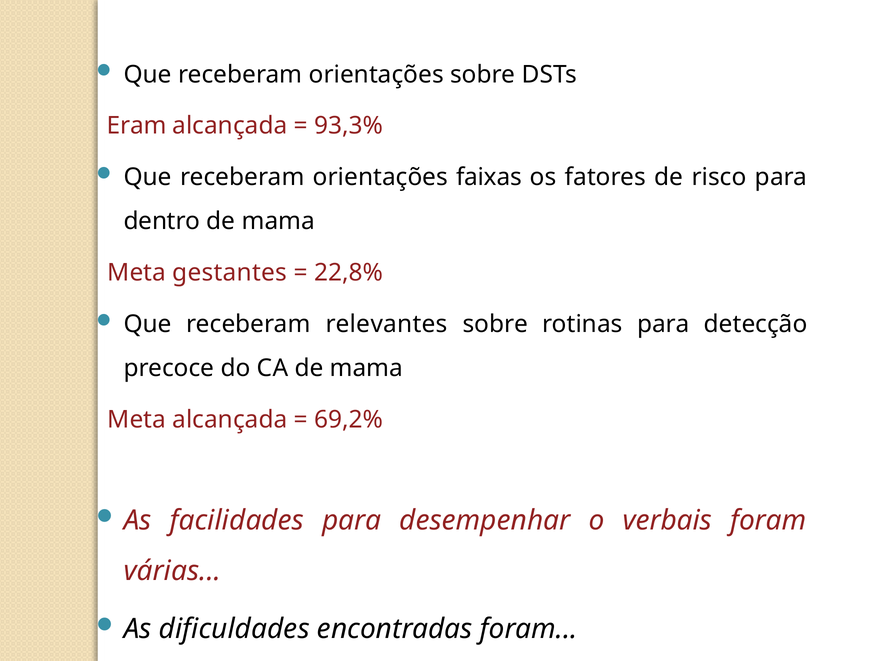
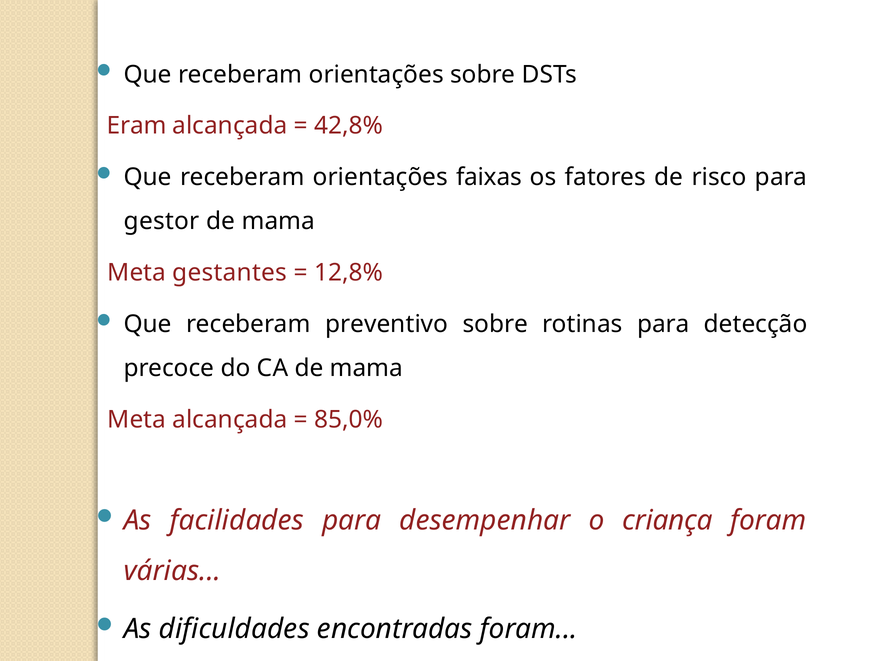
93,3%: 93,3% -> 42,8% (349, 126)
dentro: dentro -> gestor (162, 221)
22,8%: 22,8% -> 12,8% (349, 273)
relevantes: relevantes -> preventivo (387, 324)
69,2%: 69,2% -> 85,0% (349, 420)
verbais: verbais -> criança (668, 520)
